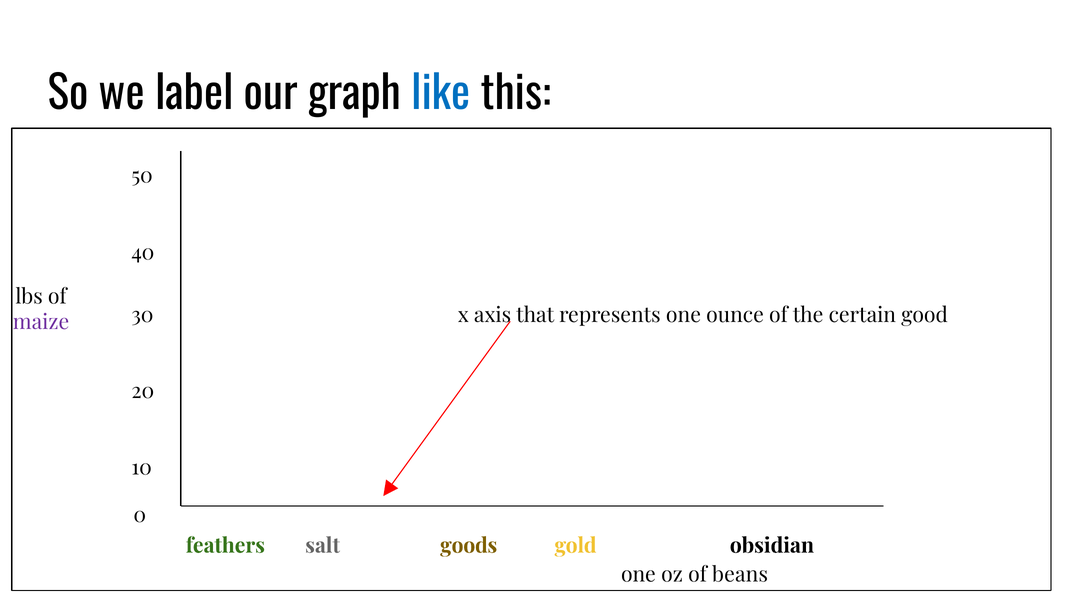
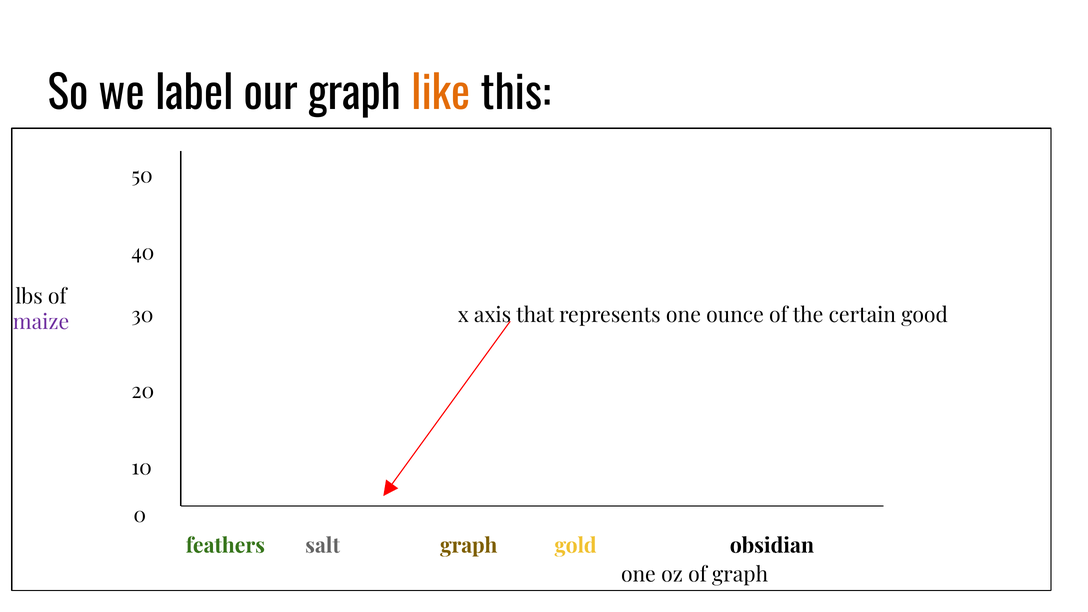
like colour: blue -> orange (441, 94)
salt goods: goods -> graph (469, 546)
of beans: beans -> graph (740, 575)
